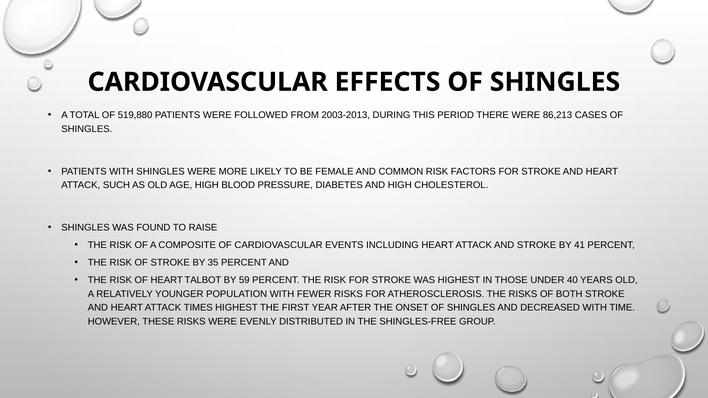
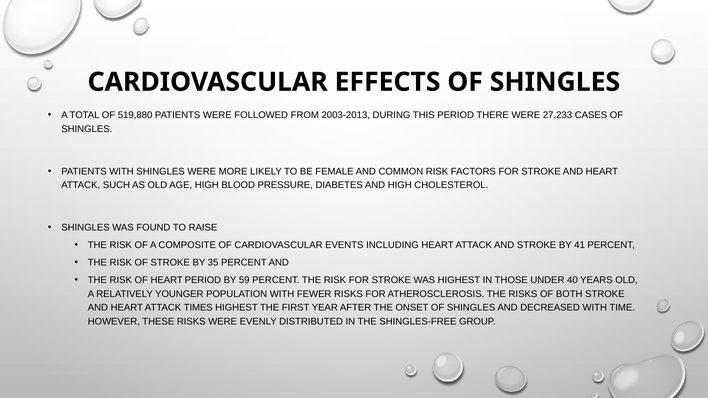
86,213: 86,213 -> 27,233 (558, 115)
HEART TALBOT: TALBOT -> PERIOD (203, 280)
